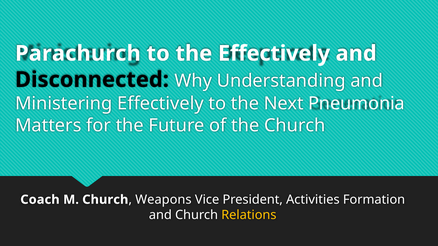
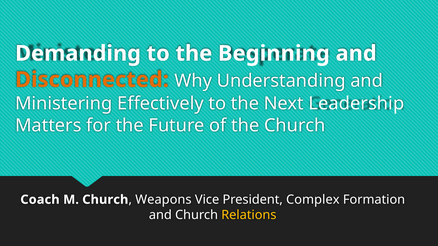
Parachurch: Parachurch -> Demanding (78, 54)
the Effectively: Effectively -> Beginning (274, 54)
Disconnected colour: black -> orange (92, 80)
Pneumonia: Pneumonia -> Leadership (356, 104)
Activities: Activities -> Complex (313, 200)
